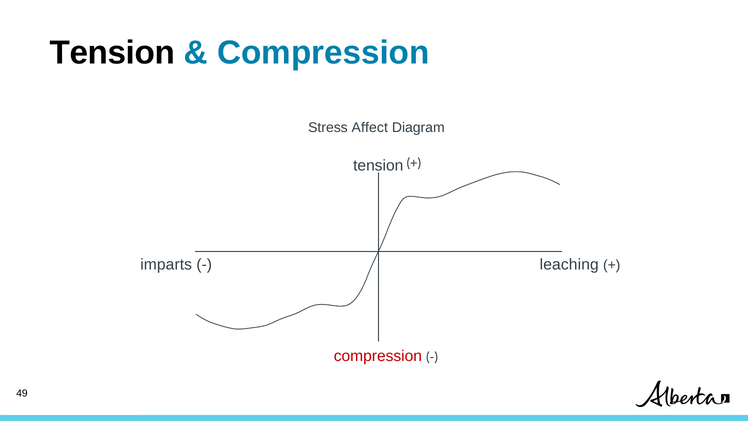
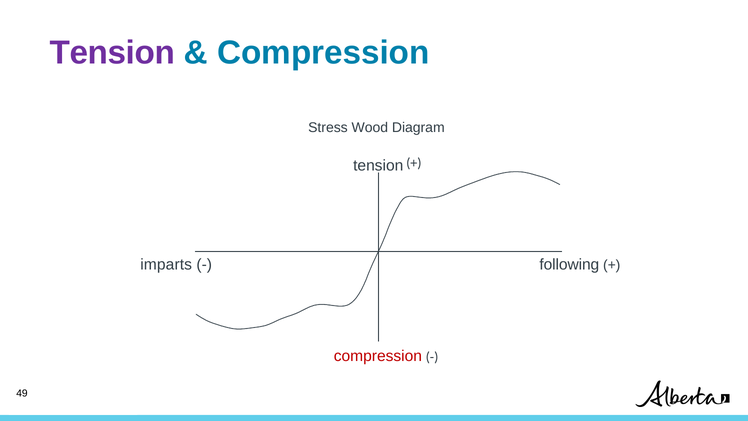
Tension colour: black -> purple (112, 53)
Affect: Affect -> Wood (370, 128)
leaching: leaching -> following (569, 265)
